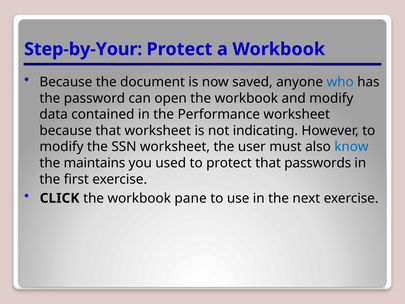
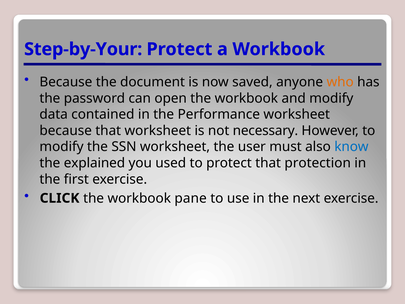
who colour: blue -> orange (340, 82)
indicating: indicating -> necessary (265, 131)
maintains: maintains -> explained (94, 163)
passwords: passwords -> protection (318, 163)
